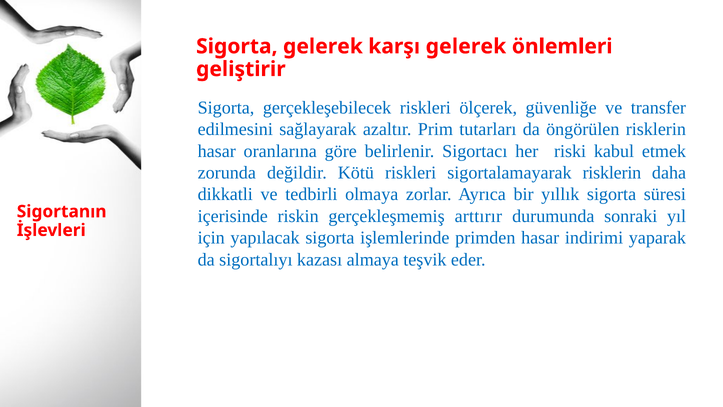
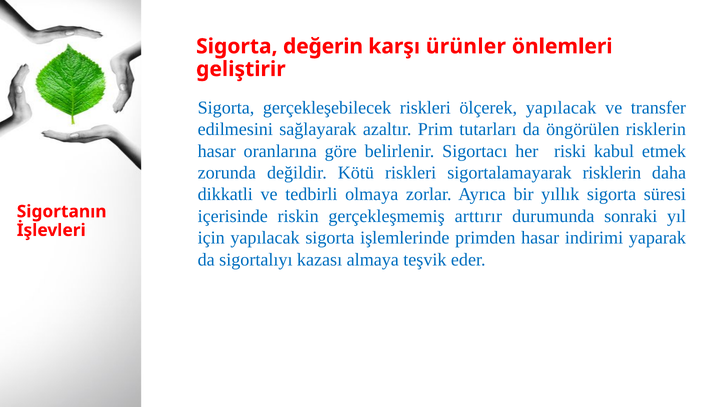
Sigorta gelerek: gelerek -> değerin (323, 46)
karşı gelerek: gelerek -> ürünler (466, 46)
ölçerek güvenliğe: güvenliğe -> yapılacak (561, 108)
